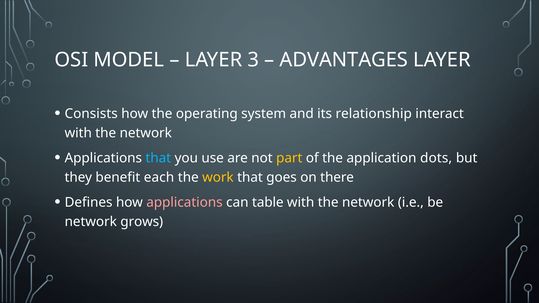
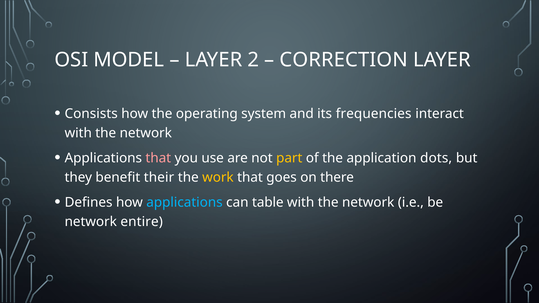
3: 3 -> 2 (253, 60)
ADVANTAGES: ADVANTAGES -> CORRECTION (344, 60)
relationship: relationship -> frequencies (374, 114)
that colour: light blue -> pink (158, 158)
each: each -> their (159, 178)
applications colour: pink -> light blue (184, 203)
grows: grows -> entire (142, 222)
